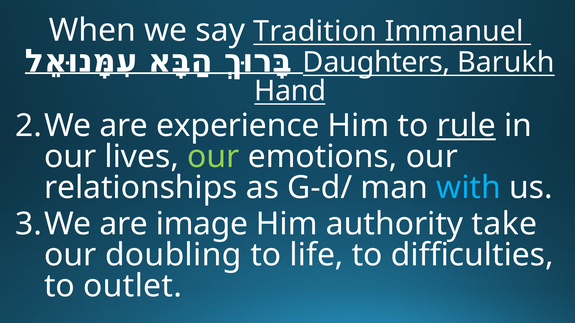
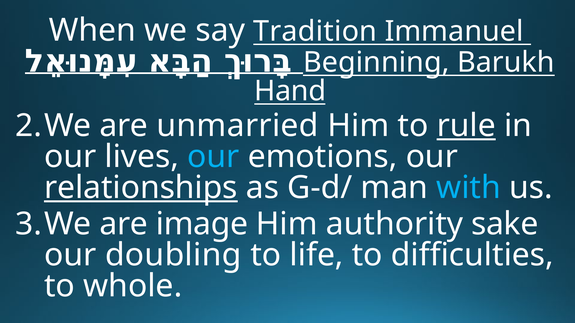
Daughters: Daughters -> Beginning (376, 62)
experience: experience -> unmarried (238, 126)
our colour: light green -> light blue (213, 157)
relationships underline: none -> present (141, 188)
take: take -> sake (505, 224)
outlet: outlet -> whole (133, 286)
